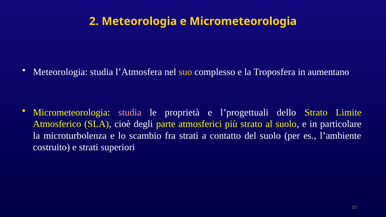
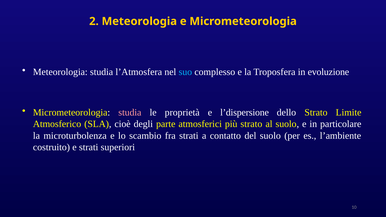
suo colour: yellow -> light blue (185, 72)
aumentano: aumentano -> evoluzione (328, 72)
l’progettuali: l’progettuali -> l’dispersione (245, 113)
